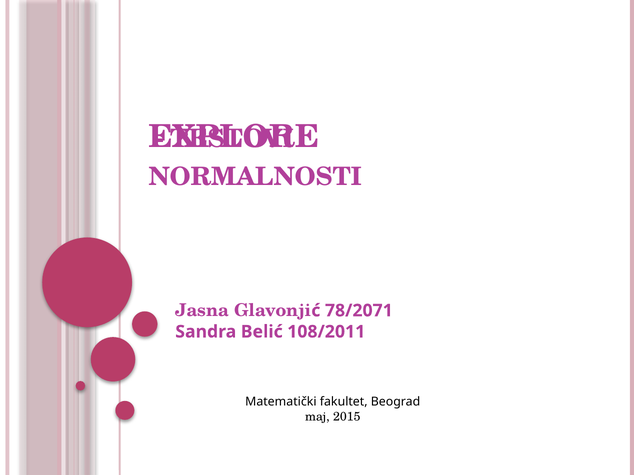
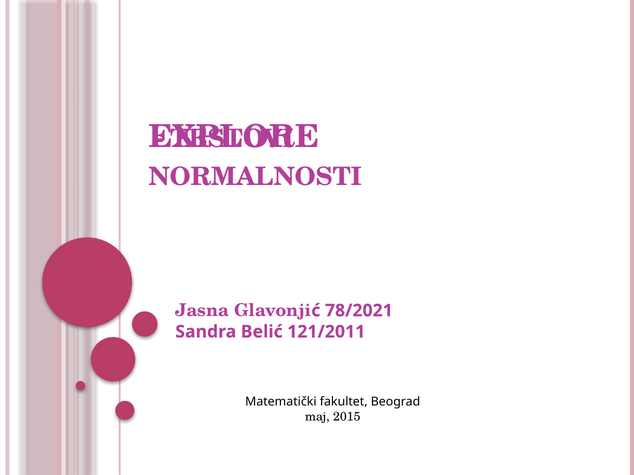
78/2071: 78/2071 -> 78/2021 (359, 311)
108/2011: 108/2011 -> 121/2011 (326, 332)
